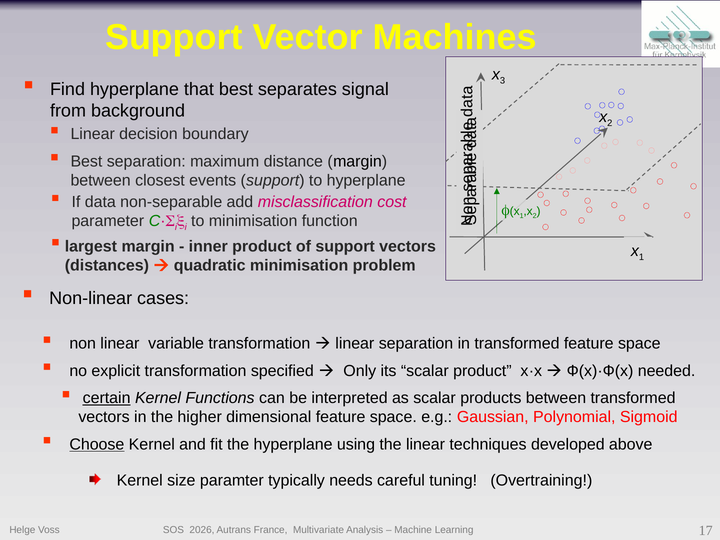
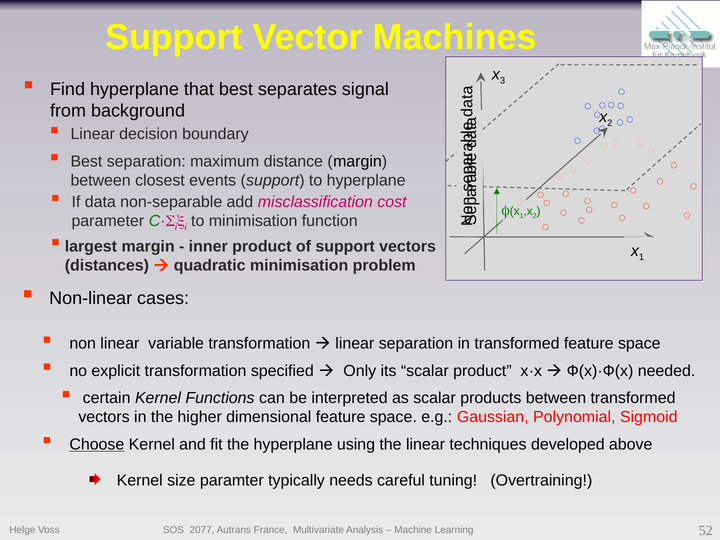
certain underline: present -> none (107, 398)
2026: 2026 -> 2077 (202, 530)
17: 17 -> 52 (706, 531)
